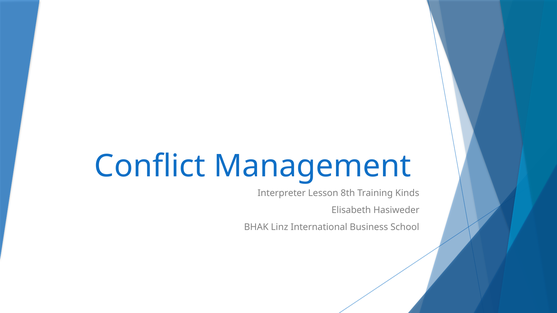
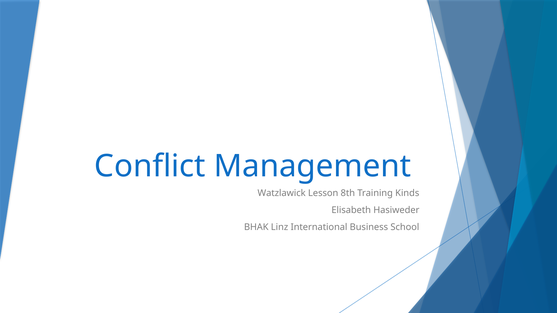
Interpreter: Interpreter -> Watzlawick (282, 193)
